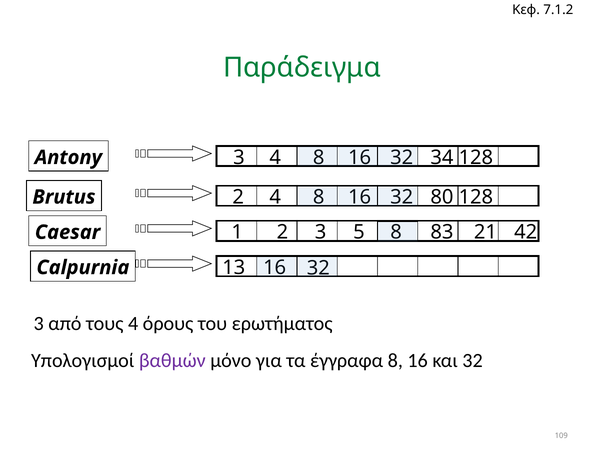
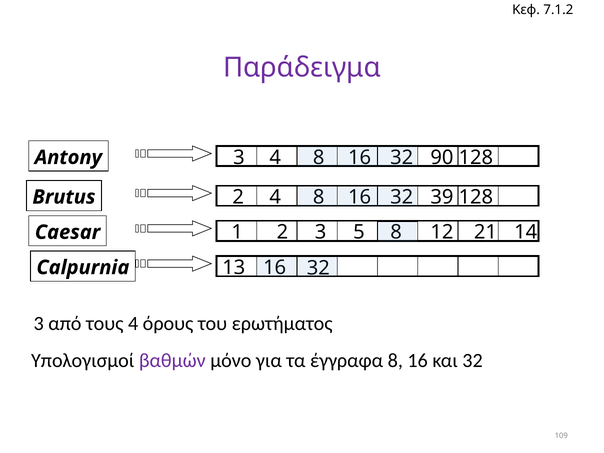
Παράδειγμα colour: green -> purple (302, 68)
34: 34 -> 90 (442, 157)
80: 80 -> 39 (442, 197)
83: 83 -> 12 (442, 232)
42: 42 -> 14 (526, 232)
